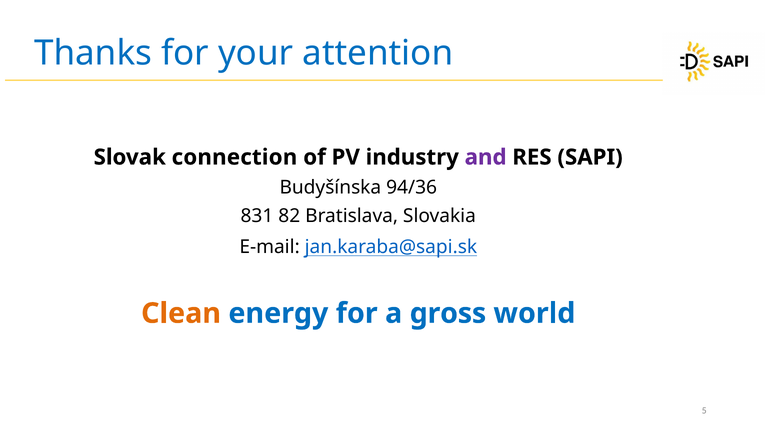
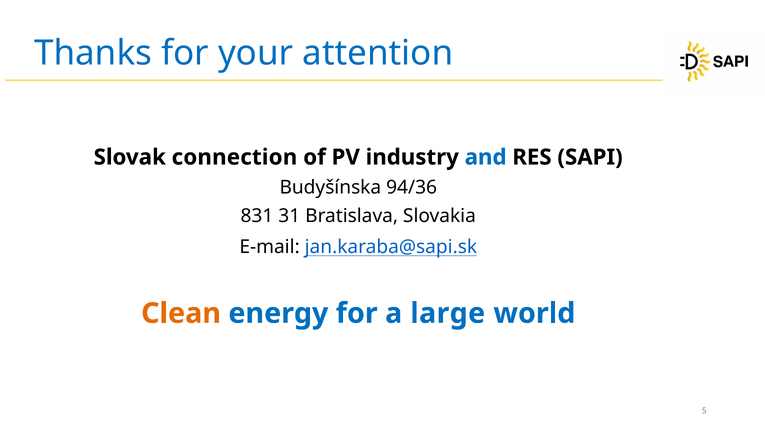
and colour: purple -> blue (486, 157)
82: 82 -> 31 (289, 216)
gross: gross -> large (448, 314)
